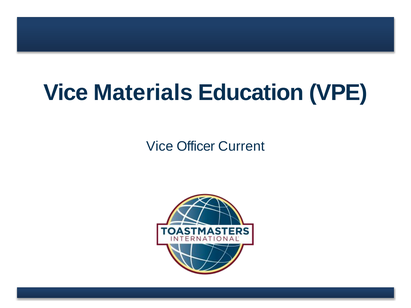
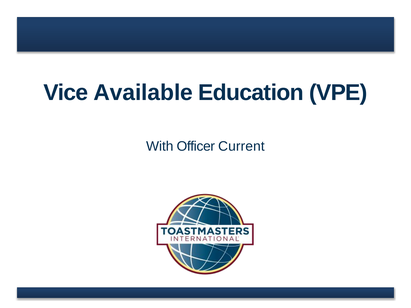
Materials: Materials -> Available (143, 93)
Vice: Vice -> With (160, 146)
